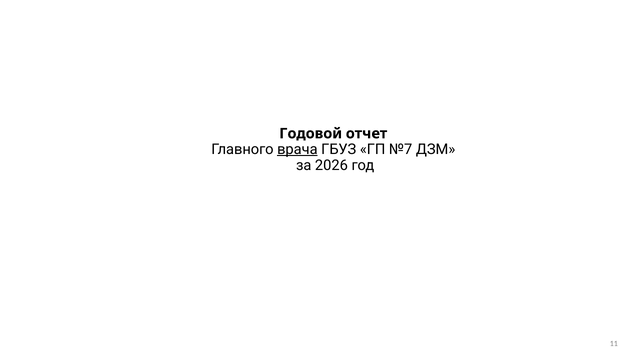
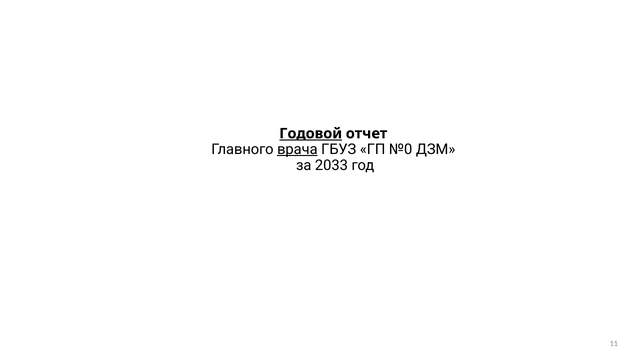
Годовой underline: none -> present (311, 134)
№7: №7 -> №0 (401, 149)
2026: 2026 -> 2033 (331, 165)
